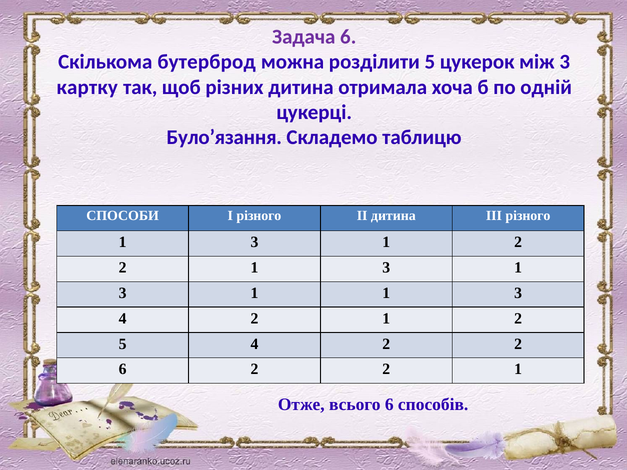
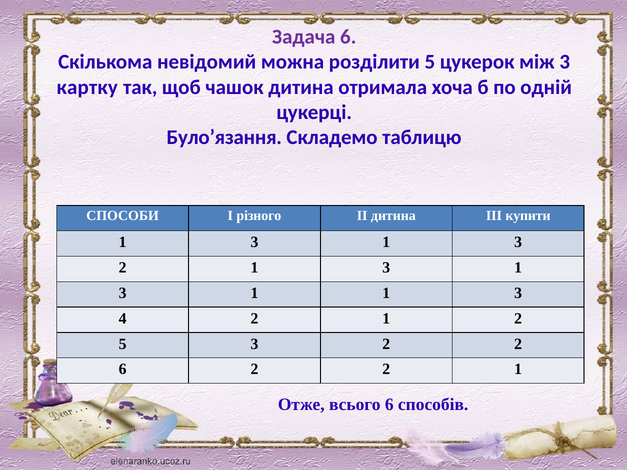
бутерброд: бутерброд -> невідомий (207, 62)
різних: різних -> чашок (234, 87)
ІІІ різного: різного -> купити (528, 216)
2: 2 -> 3 (518, 242)
5 4: 4 -> 3 (254, 344)
